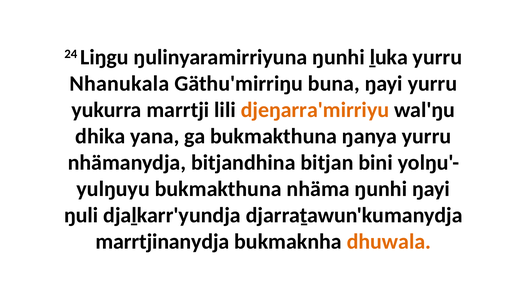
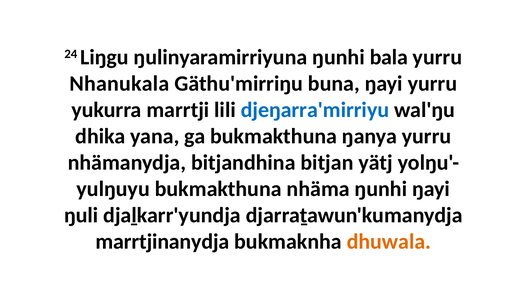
ḻuka: ḻuka -> bala (389, 58)
djeŋarra'mirriyu colour: orange -> blue (315, 110)
bini: bini -> yätj (376, 163)
